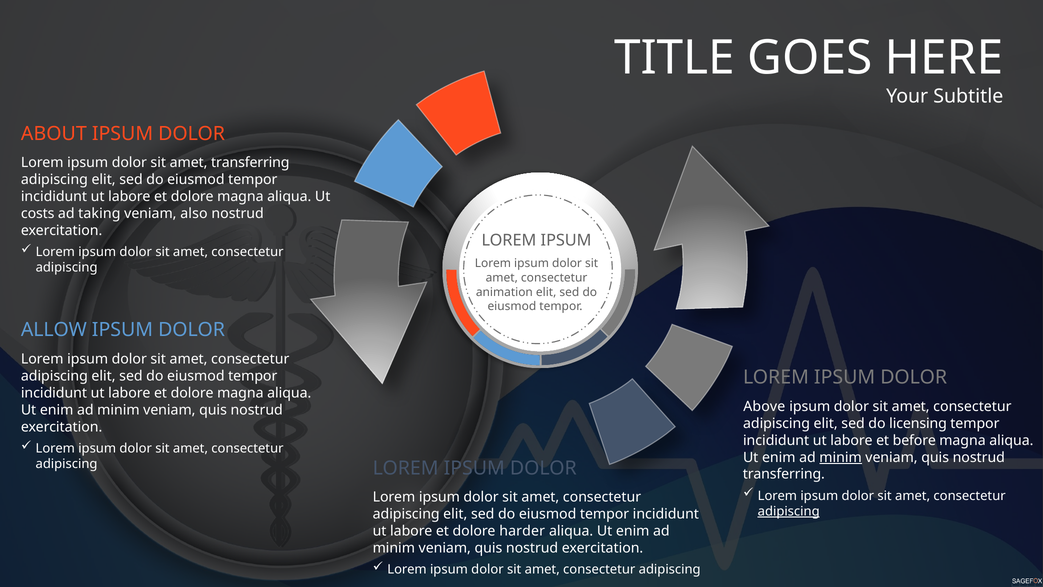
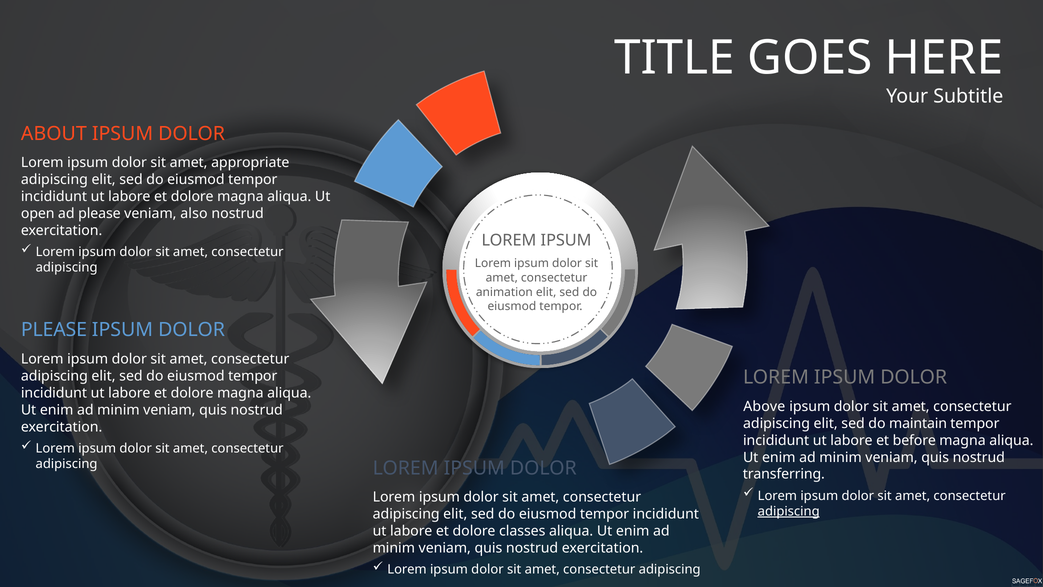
amet transferring: transferring -> appropriate (250, 163)
costs: costs -> open (38, 213)
ad taking: taking -> please (99, 213)
ALLOW: ALLOW -> PLEASE (54, 330)
licensing: licensing -> maintain (918, 423)
minim underline: present -> none (841, 457)
harder: harder -> classes (522, 531)
